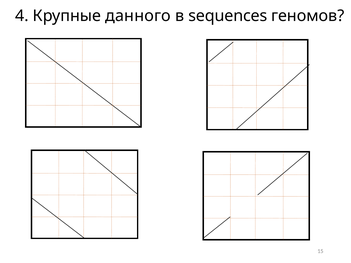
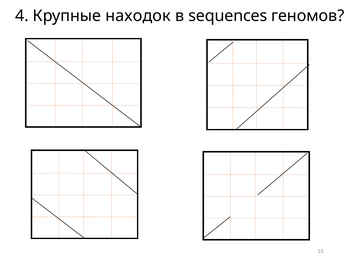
данного: данного -> находок (138, 16)
